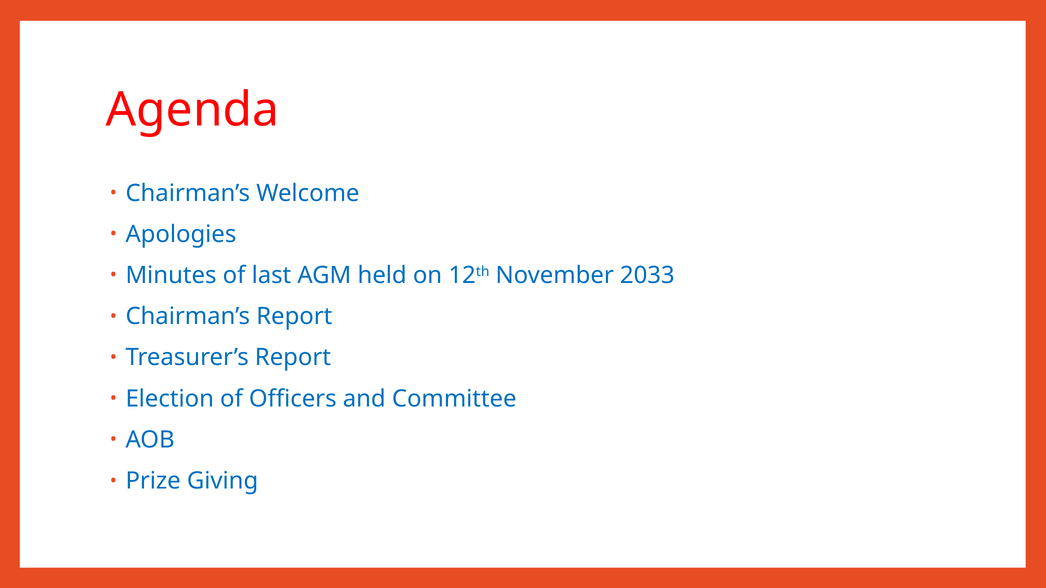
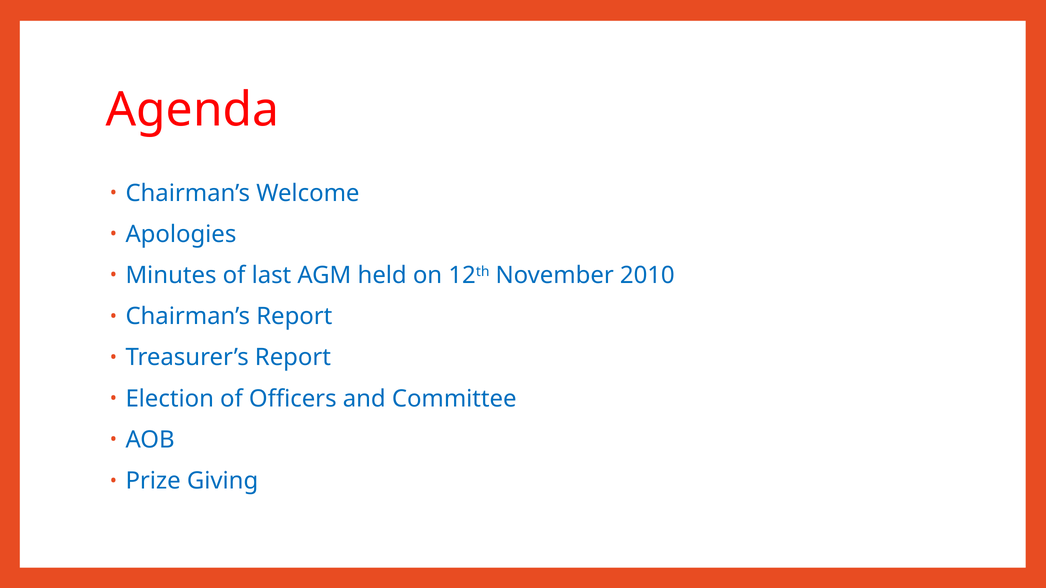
2033: 2033 -> 2010 (647, 275)
